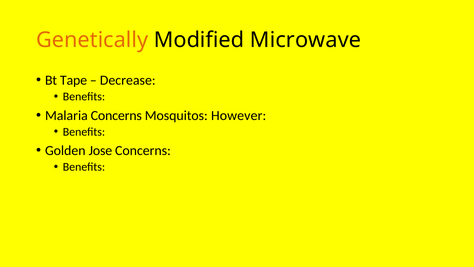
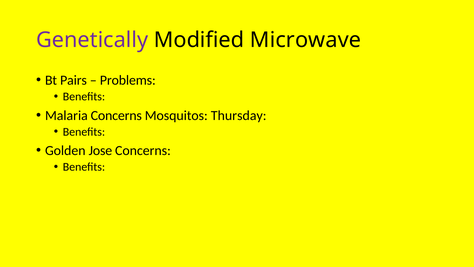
Genetically colour: orange -> purple (92, 40)
Tape: Tape -> Pairs (74, 80)
Decrease: Decrease -> Problems (128, 80)
However: However -> Thursday (239, 115)
